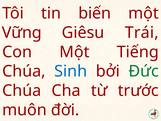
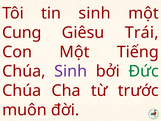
tin biến: biến -> sinh (95, 13)
Vững: Vững -> Cung (22, 33)
Sinh colour: blue -> purple (71, 71)
